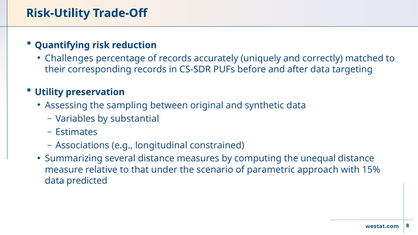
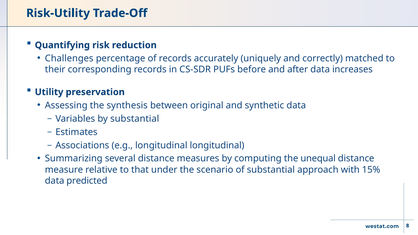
targeting: targeting -> increases (352, 70)
sampling: sampling -> synthesis (127, 105)
longitudinal constrained: constrained -> longitudinal (217, 145)
of parametric: parametric -> substantial (271, 170)
